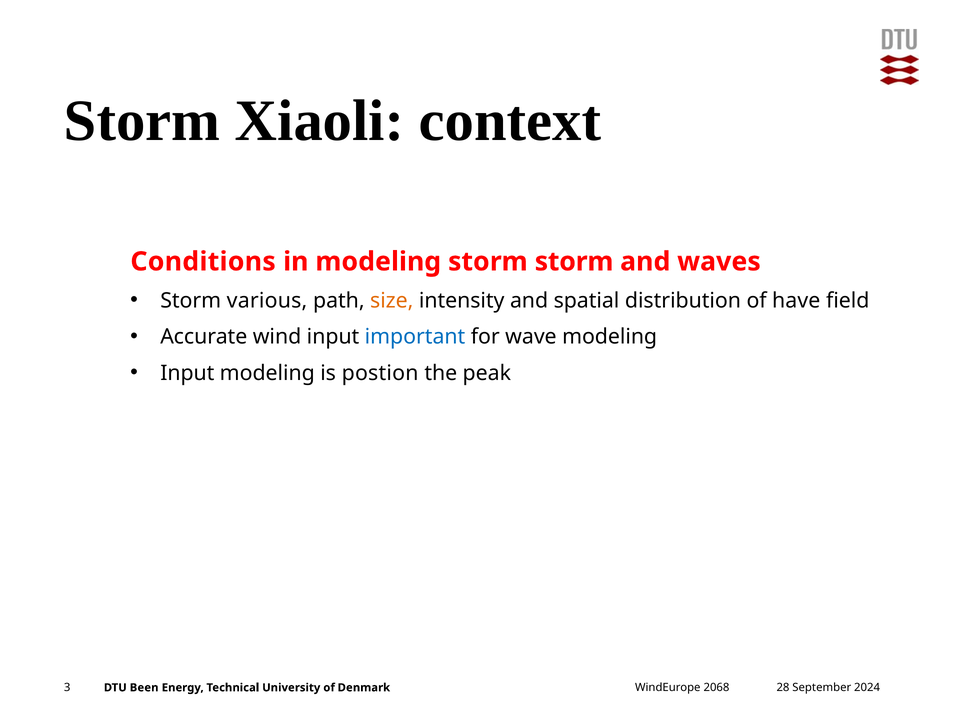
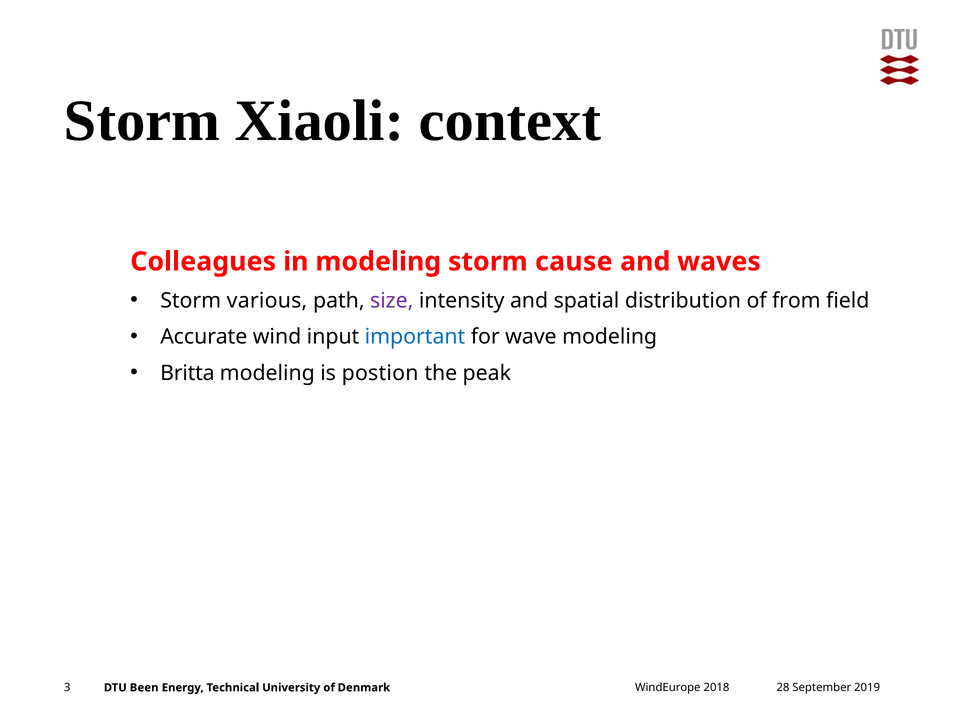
Conditions: Conditions -> Colleagues (203, 262)
storm storm: storm -> cause (574, 262)
size colour: orange -> purple (392, 301)
have: have -> from (796, 301)
Input: Input -> Britta (187, 373)
2024: 2024 -> 2019 (867, 688)
2068: 2068 -> 2018 (716, 688)
